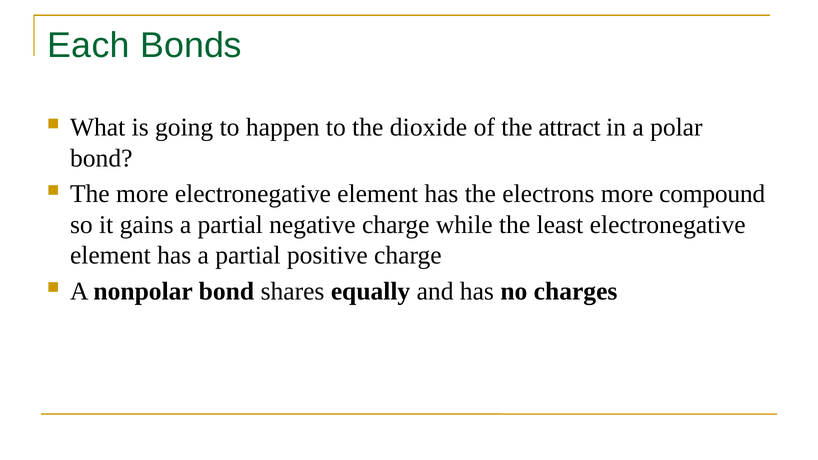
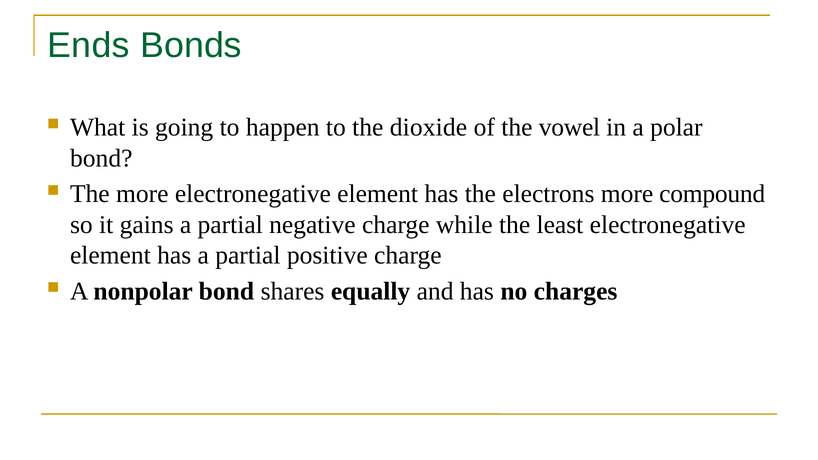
Each: Each -> Ends (89, 46)
attract: attract -> vowel (569, 128)
